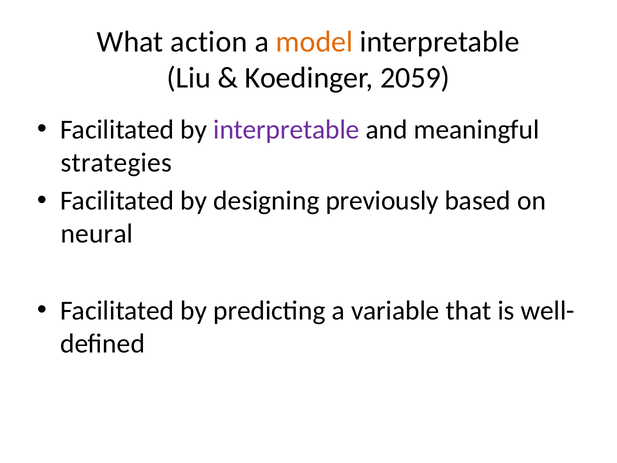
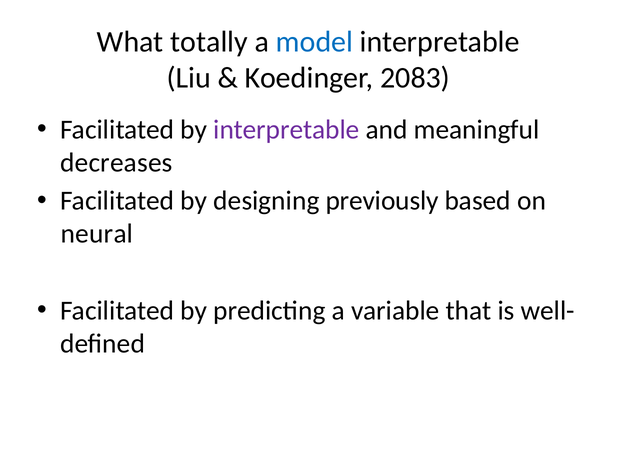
action: action -> totally (209, 42)
model colour: orange -> blue (314, 42)
2059: 2059 -> 2083 (415, 78)
strategies: strategies -> decreases (116, 162)
